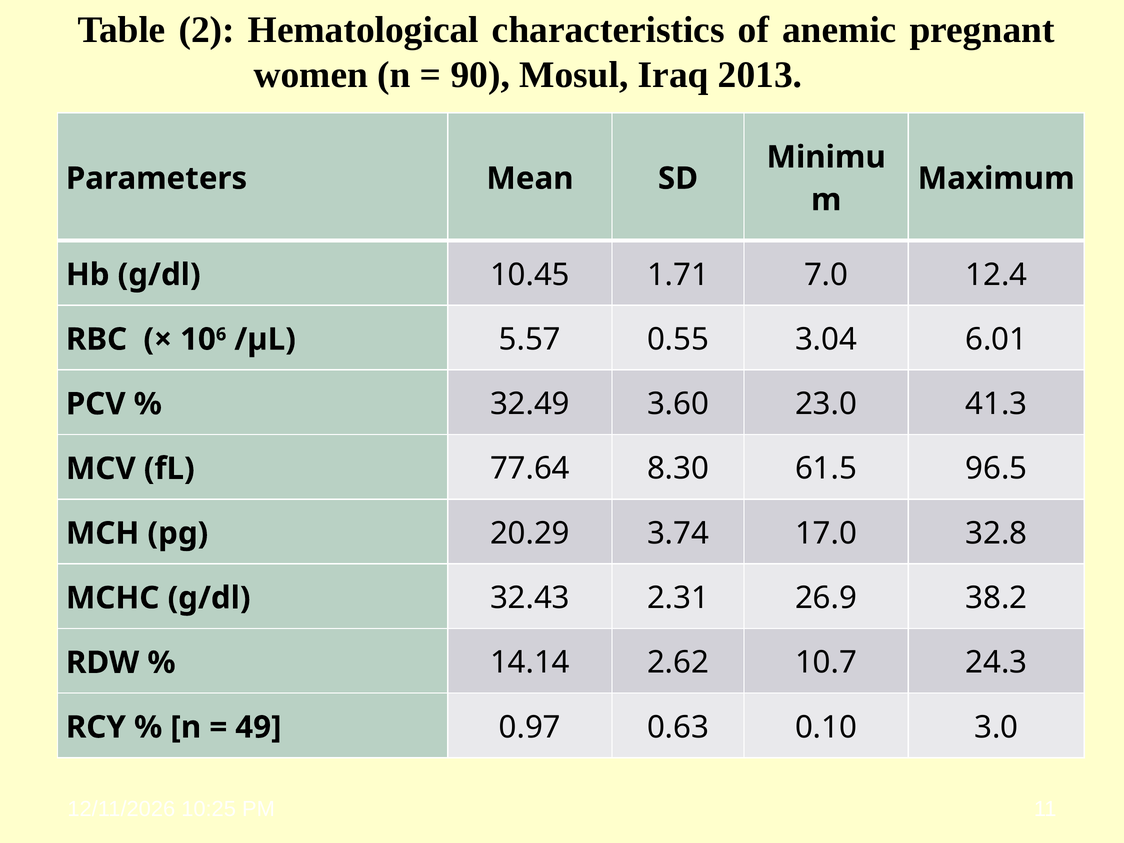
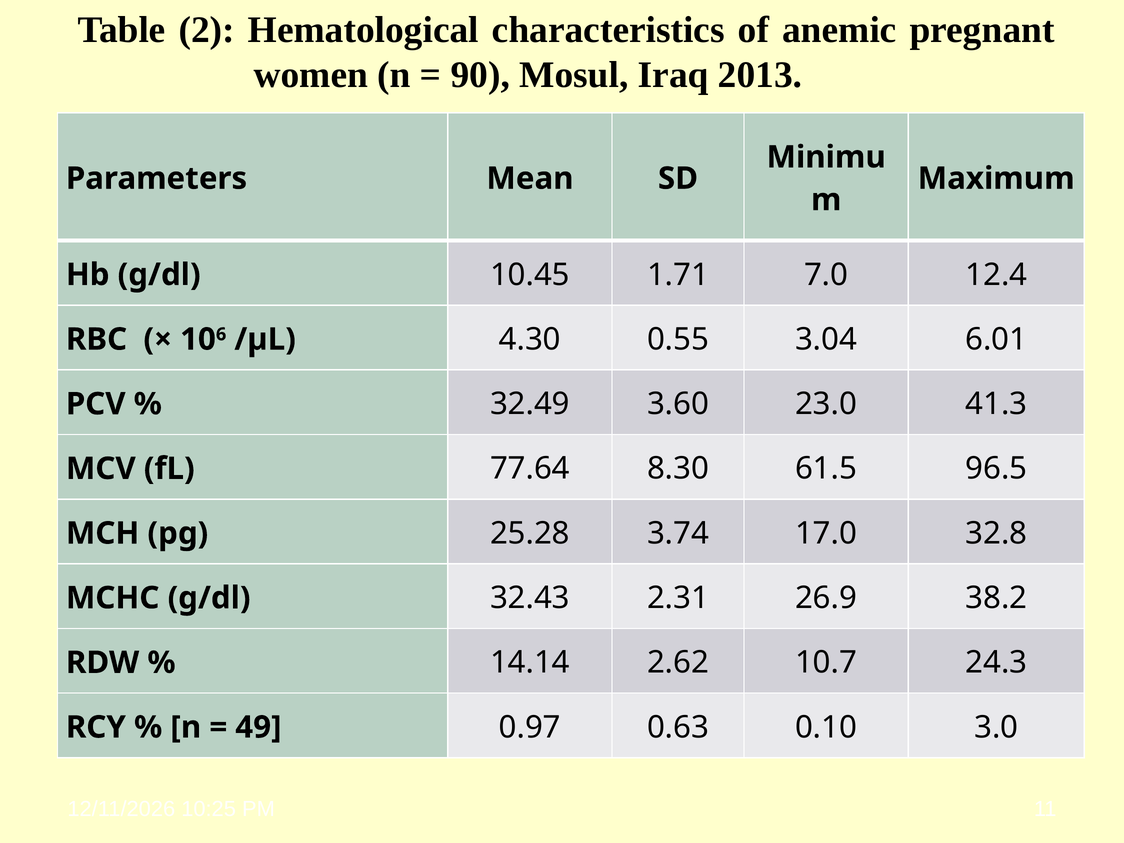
5.57: 5.57 -> 4.30 (530, 339)
20.29: 20.29 -> 25.28 (530, 533)
